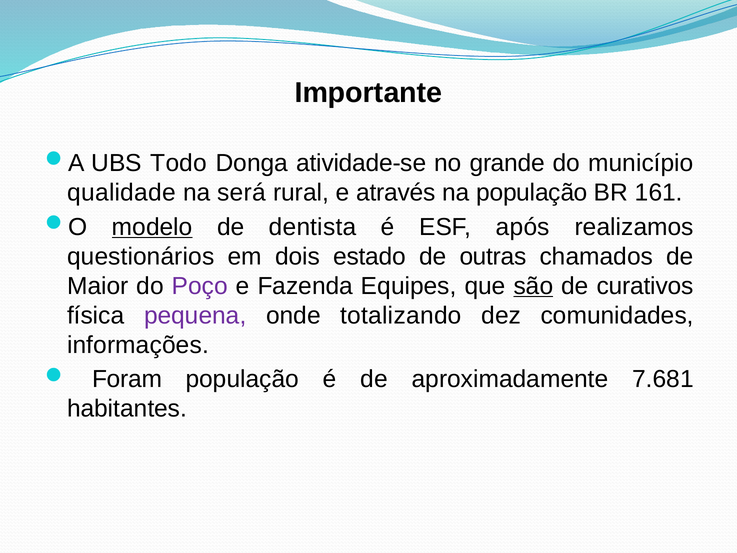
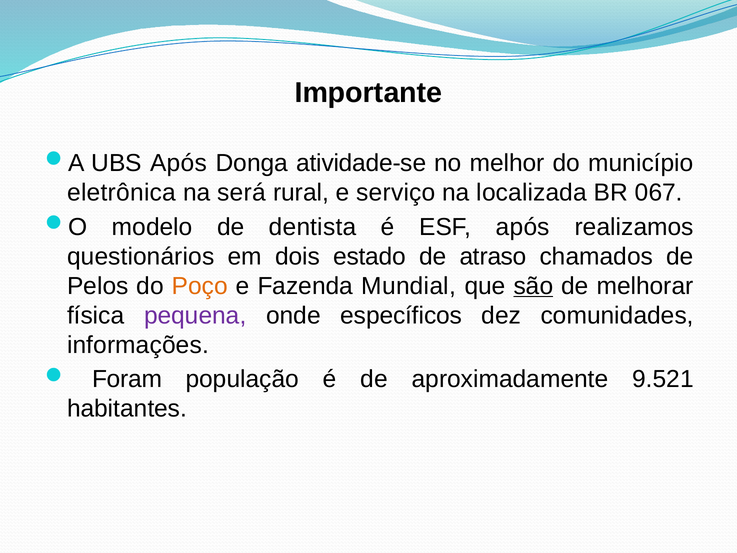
UBS Todo: Todo -> Após (179, 163)
grande: grande -> melhor (507, 163)
qualidade: qualidade -> eletrônica (122, 192)
através: através -> serviço (396, 192)
na população: população -> localizada (532, 192)
161: 161 -> 067 (659, 192)
modelo underline: present -> none (152, 227)
outras: outras -> atraso (493, 256)
Maior: Maior -> Pelos (98, 286)
Poço colour: purple -> orange (200, 286)
Equipes: Equipes -> Mundial (409, 286)
curativos: curativos -> melhorar (645, 286)
totalizando: totalizando -> específicos (401, 315)
7.681: 7.681 -> 9.521 (663, 379)
